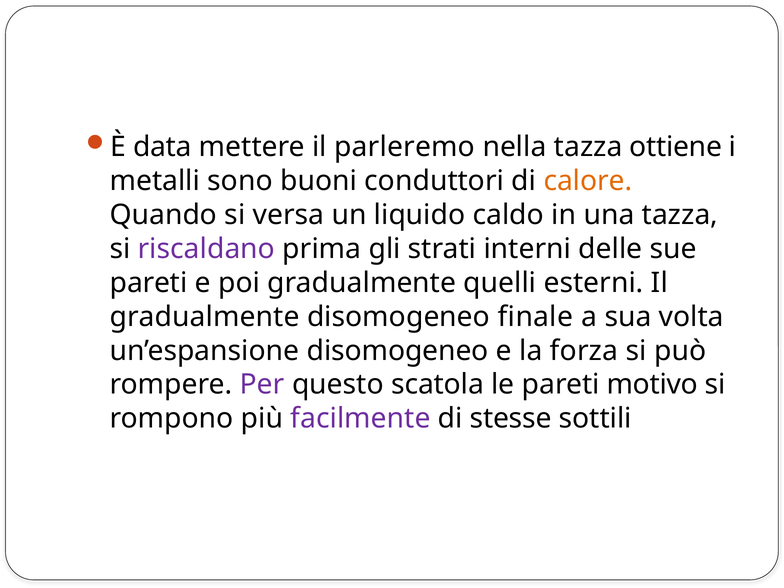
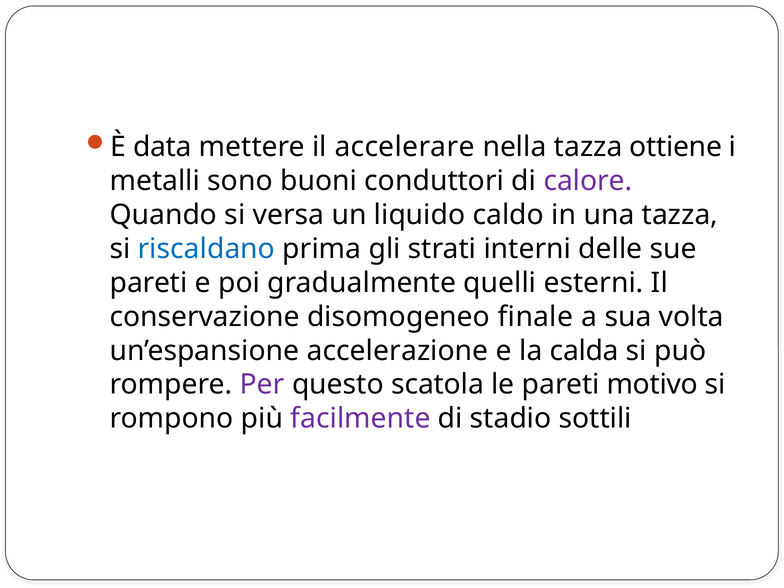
parleremo: parleremo -> accelerare (405, 147)
calore colour: orange -> purple (588, 181)
riscaldano colour: purple -> blue (206, 249)
gradualmente: gradualmente -> conservazione (205, 317)
un’espansione disomogeneo: disomogeneo -> accelerazione (398, 351)
forza: forza -> calda (584, 351)
stesse: stesse -> stadio (511, 419)
